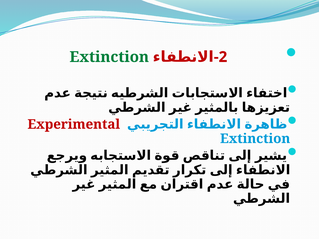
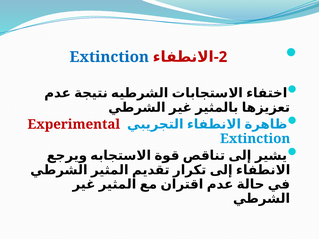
Extinction colour: green -> blue (109, 57)
